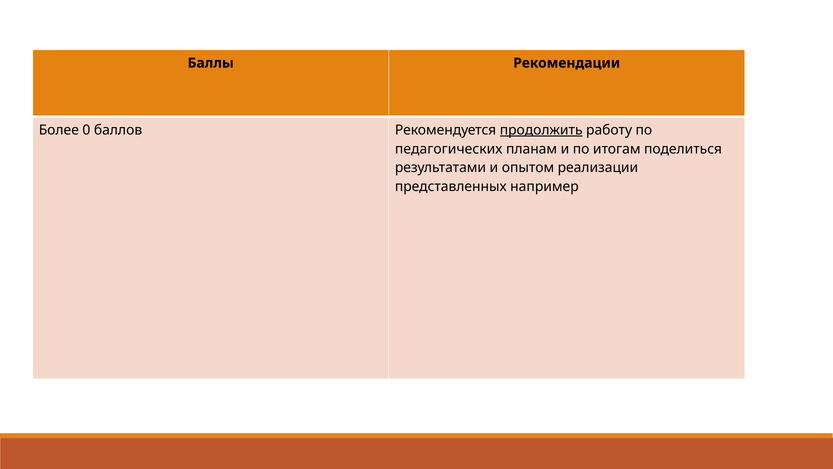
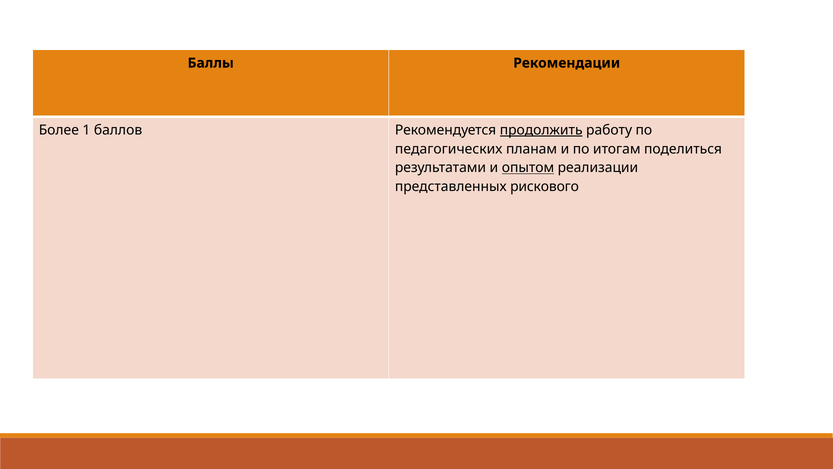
0: 0 -> 1 (86, 130)
опытом underline: none -> present (528, 168)
например: например -> рискового (545, 187)
